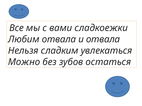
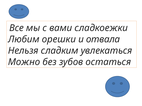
Любим отвала: отвала -> орешки (59, 39)
